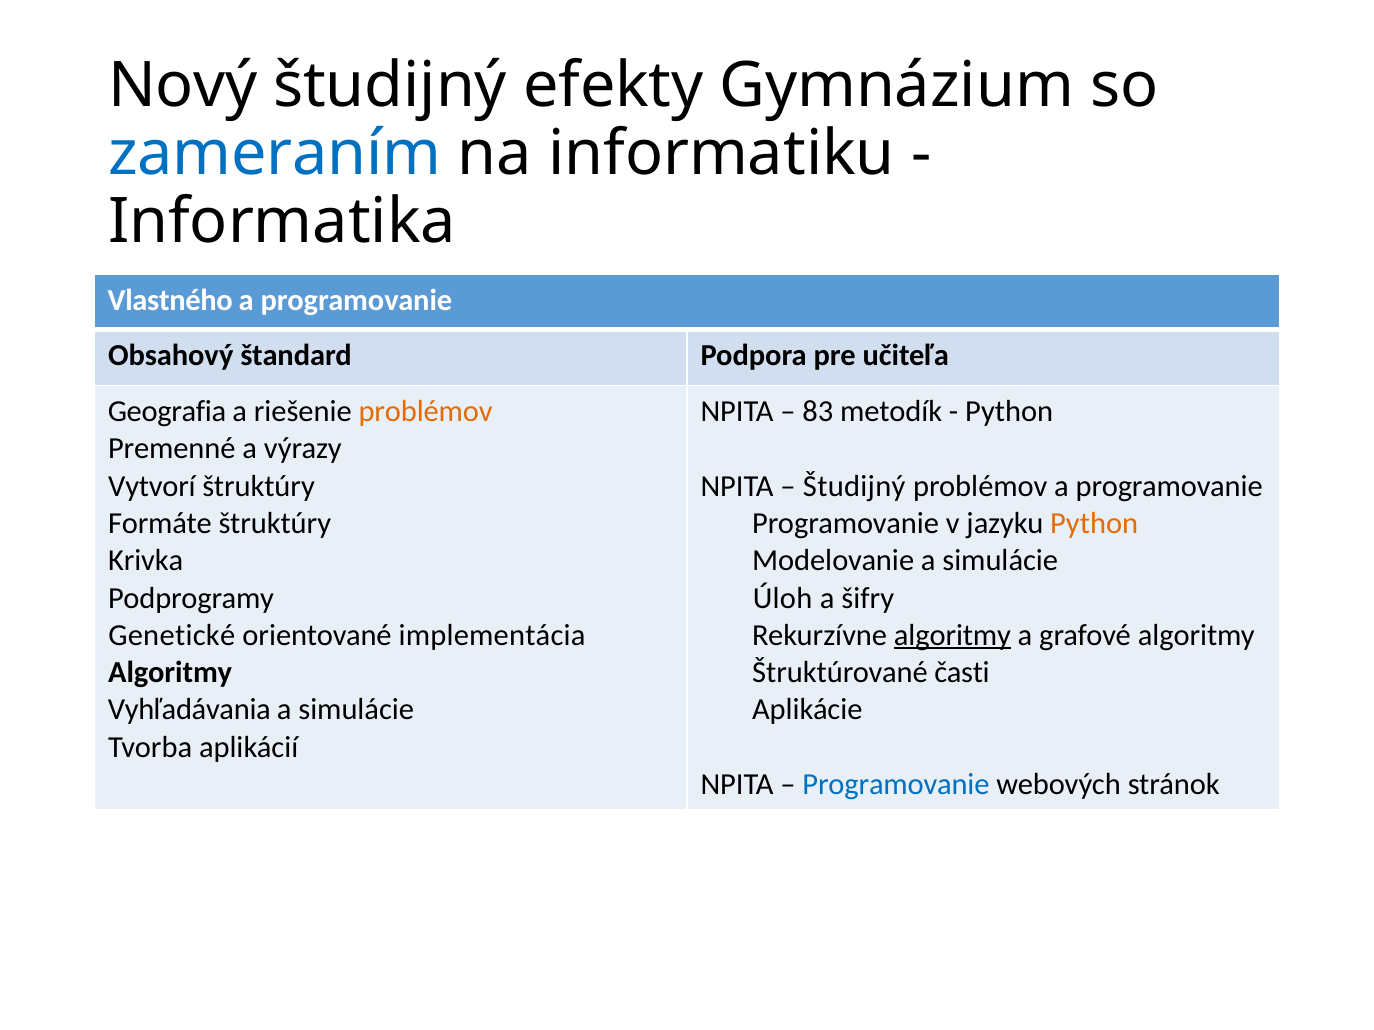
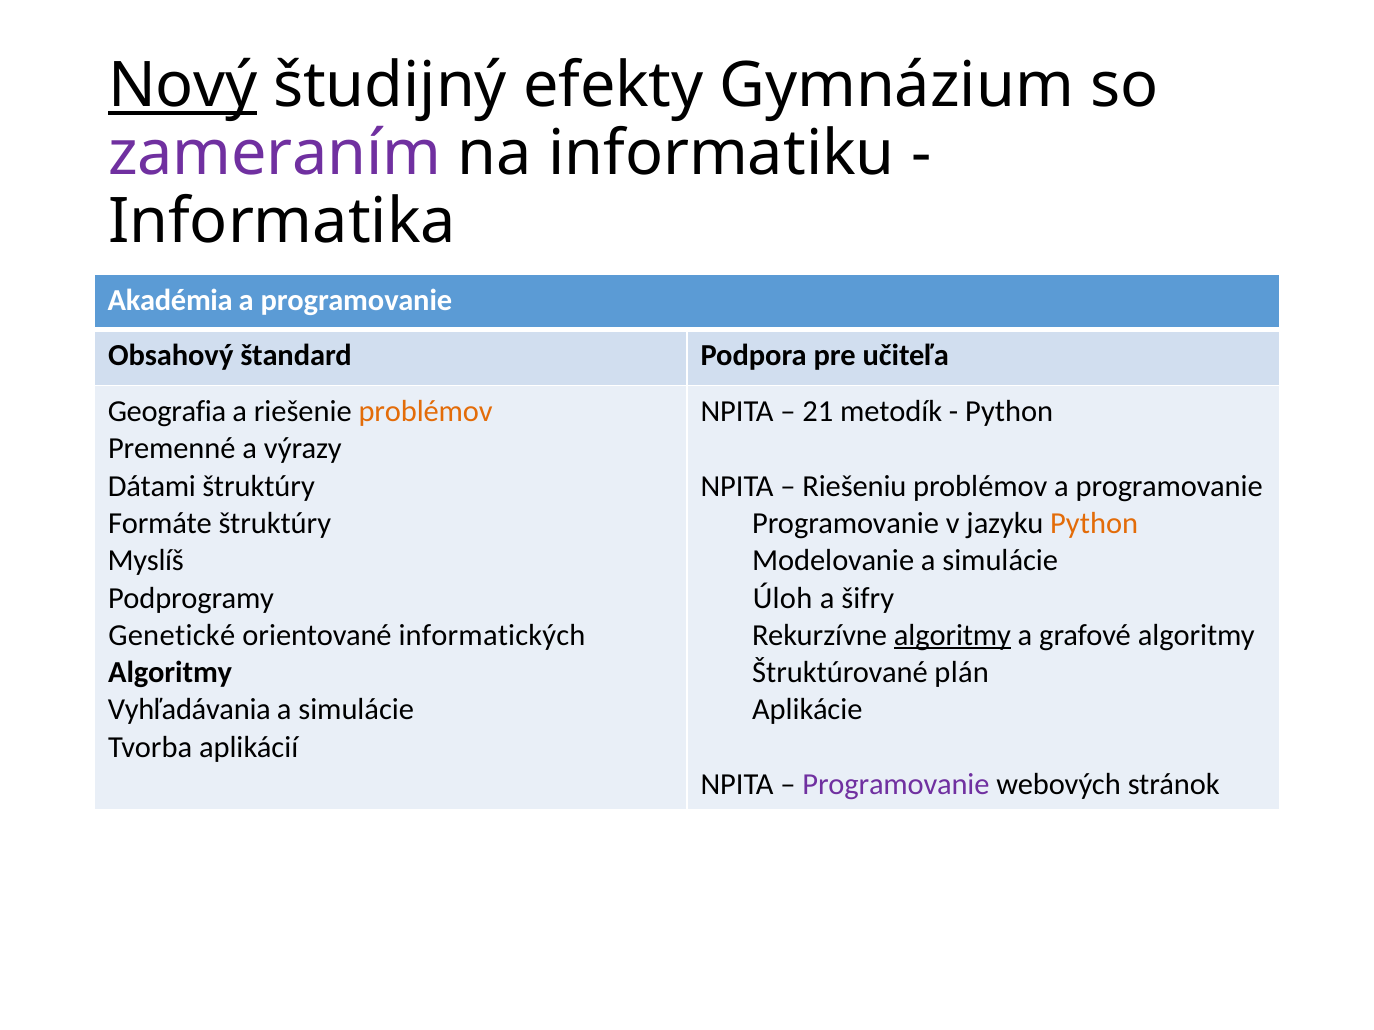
Nový underline: none -> present (183, 86)
zameraním colour: blue -> purple (275, 154)
Vlastného: Vlastného -> Akadémia (170, 300)
83: 83 -> 21 (818, 412)
Vytvorí: Vytvorí -> Dátami (152, 486)
Študijný: Študijný -> Riešeniu (854, 486)
Krivka: Krivka -> Myslíš (146, 561)
implementácia: implementácia -> informatických (492, 636)
časti: časti -> plán (962, 673)
Programovanie colour: blue -> purple (896, 785)
